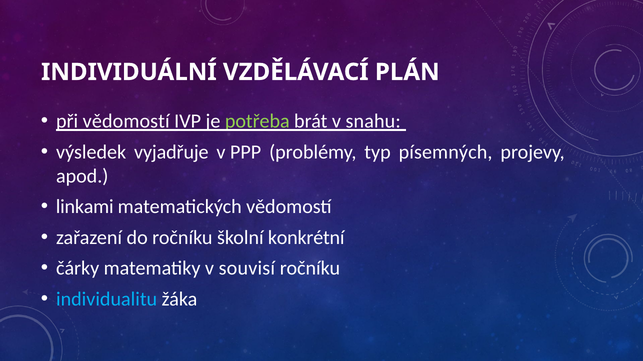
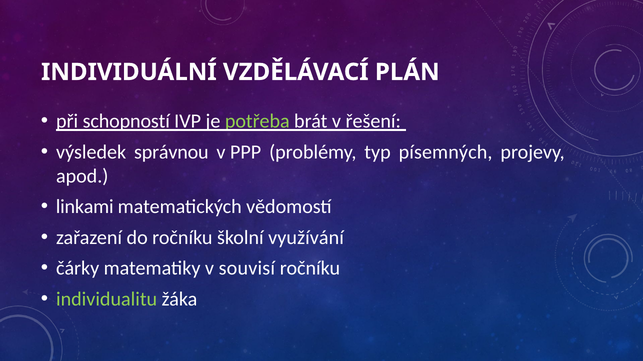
při vědomostí: vědomostí -> schopností (126, 121)
snahu: snahu -> řešení (373, 121)
vyjadřuje: vyjadřuje -> správnou (171, 152)
konkrétní: konkrétní -> využívání (306, 238)
individualitu colour: light blue -> light green (107, 300)
